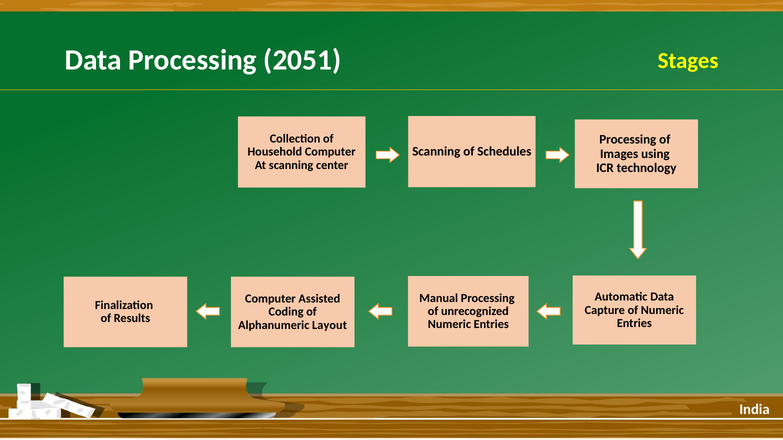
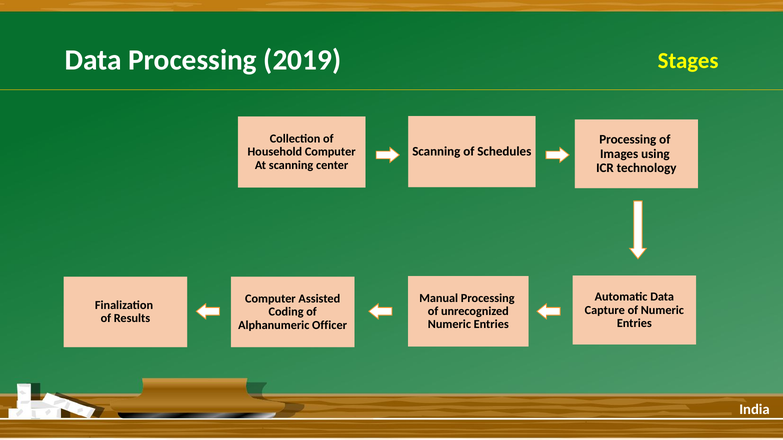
2051: 2051 -> 2019 (302, 60)
Layout: Layout -> Officer (330, 325)
